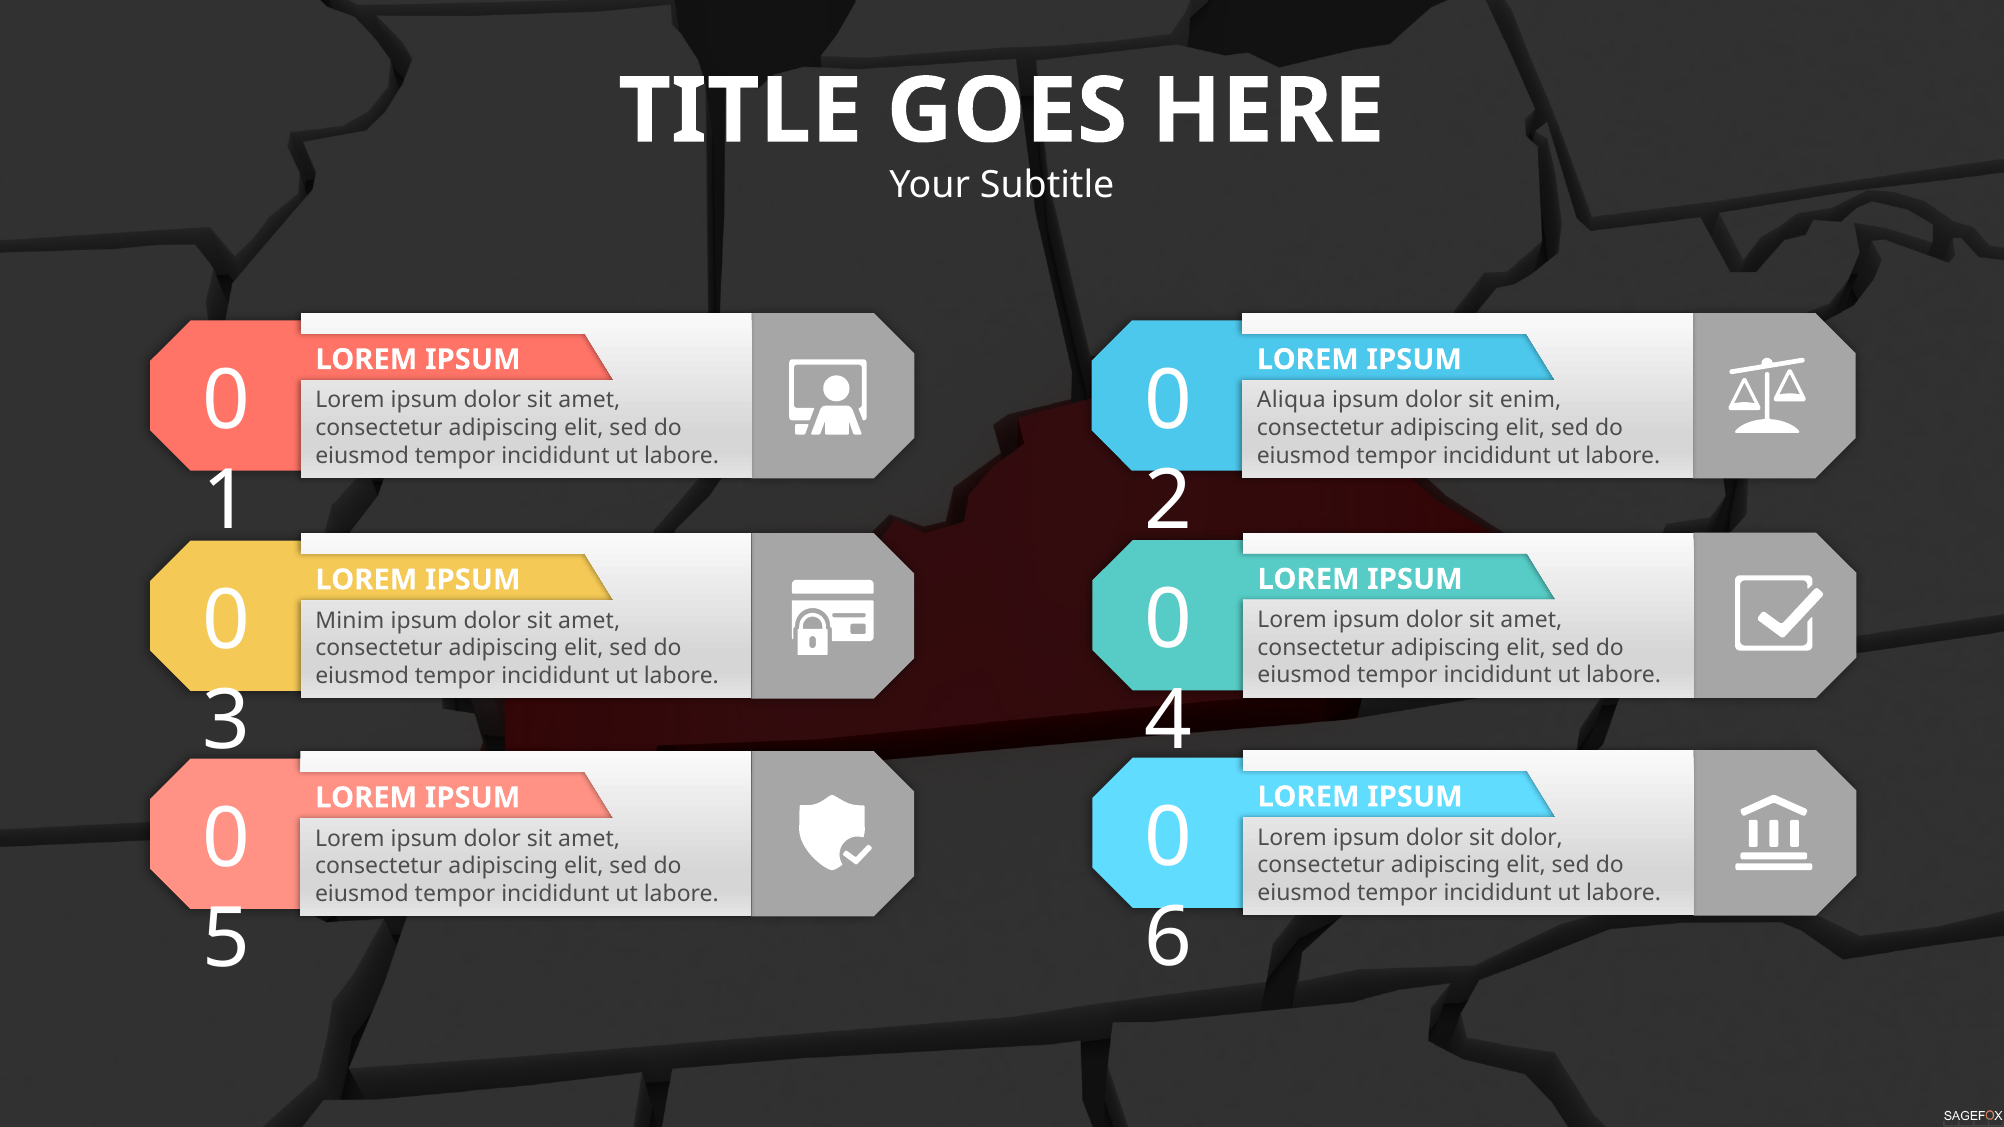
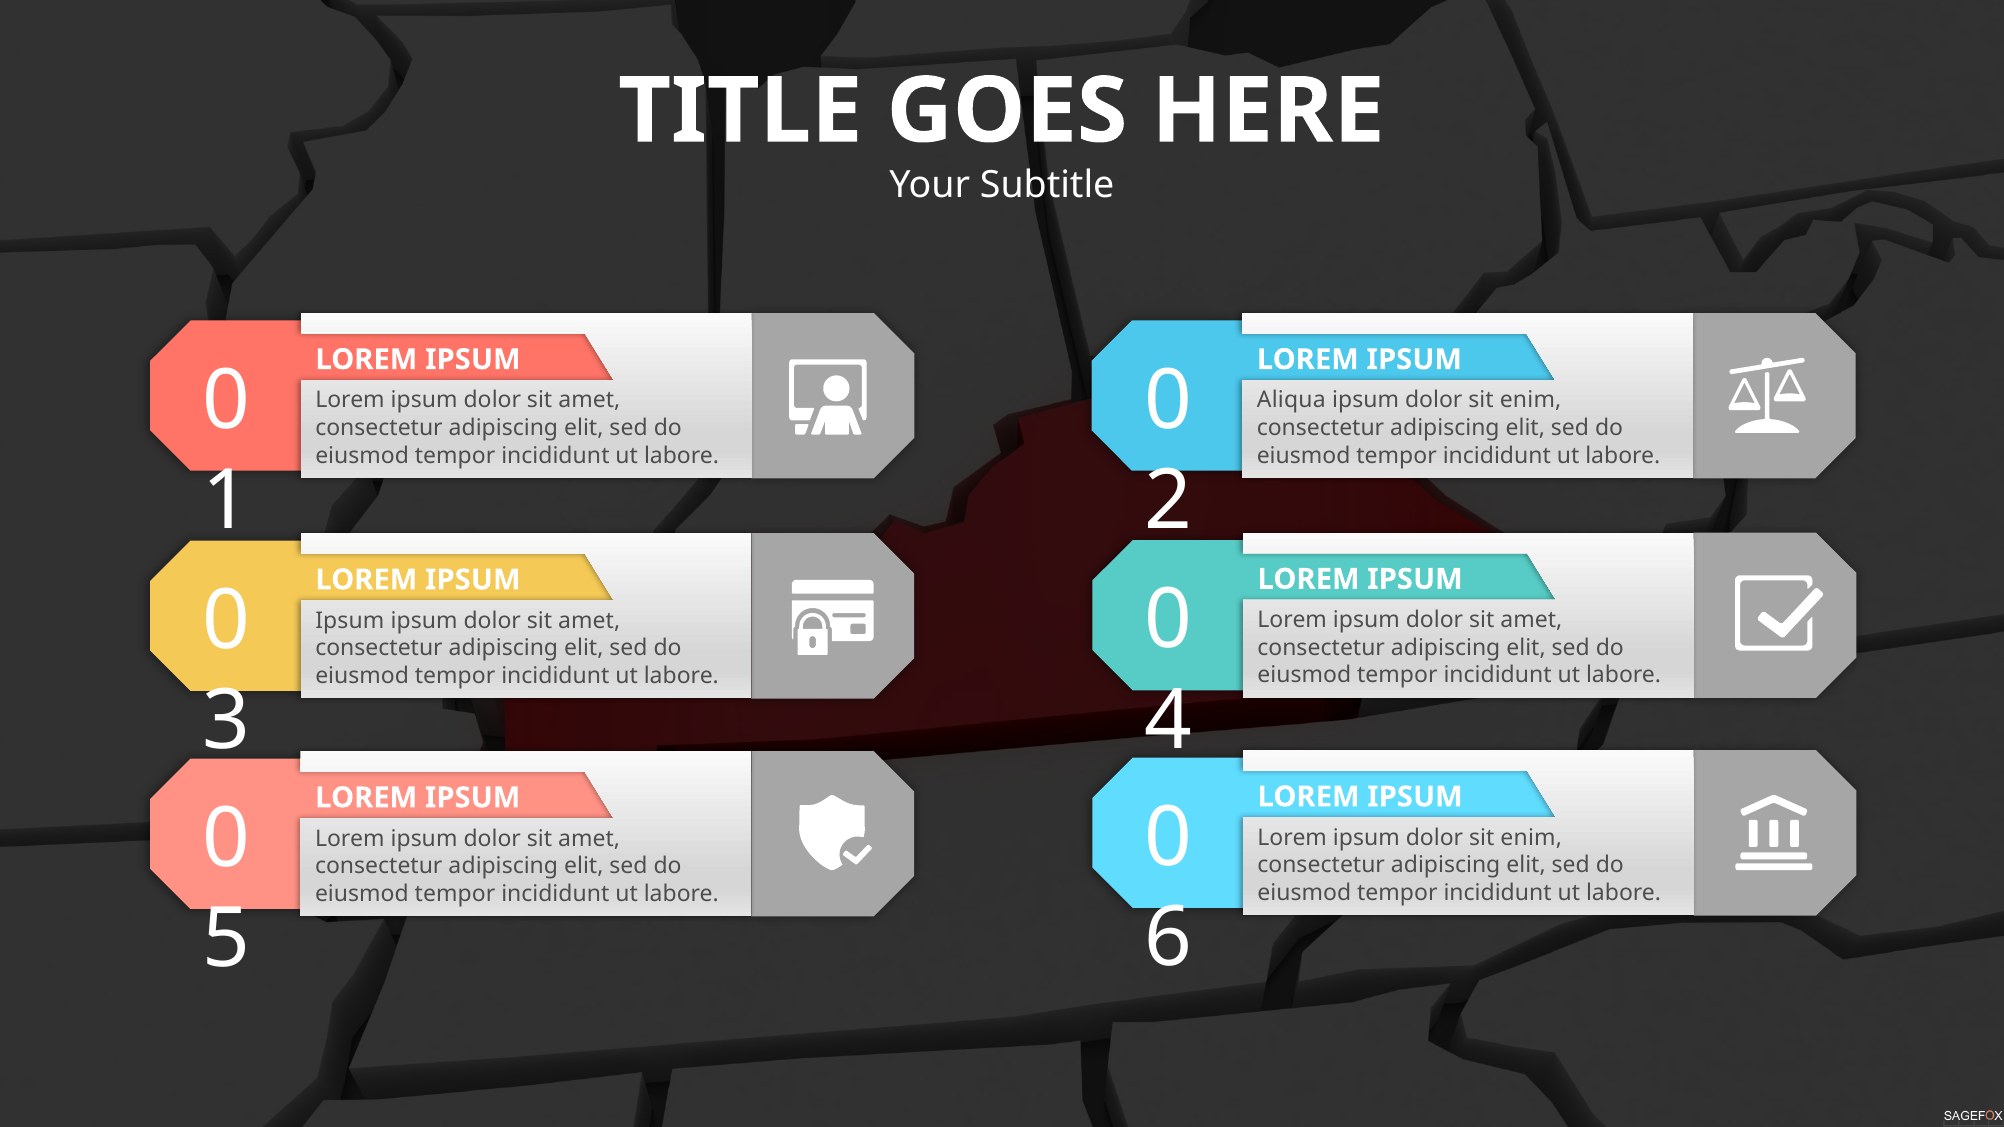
Minim: Minim -> Ipsum (350, 621)
dolor: dolor -> enim (1531, 838)
